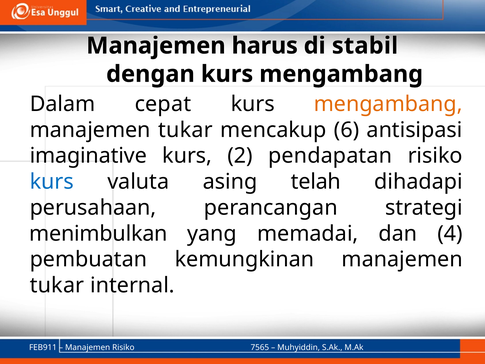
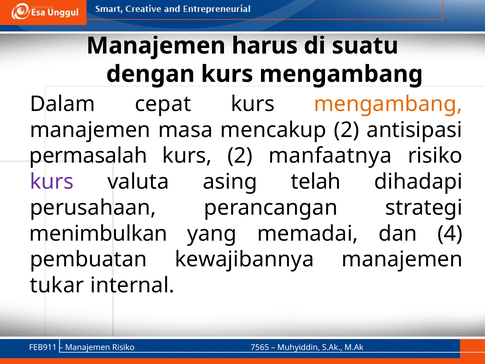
stabil: stabil -> suatu (365, 46)
tukar: tukar -> masa (185, 130)
mencakup 6: 6 -> 2 (347, 130)
imaginative: imaginative -> permasalah (88, 156)
pendapatan: pendapatan -> manfaatnya (330, 156)
kurs colour: blue -> purple (52, 182)
kemungkinan: kemungkinan -> kewajibannya (244, 259)
